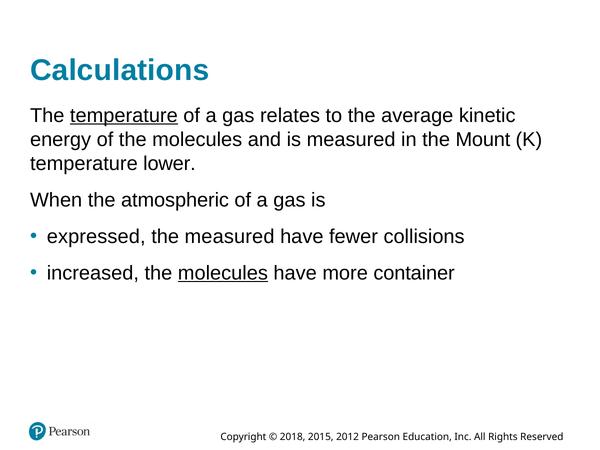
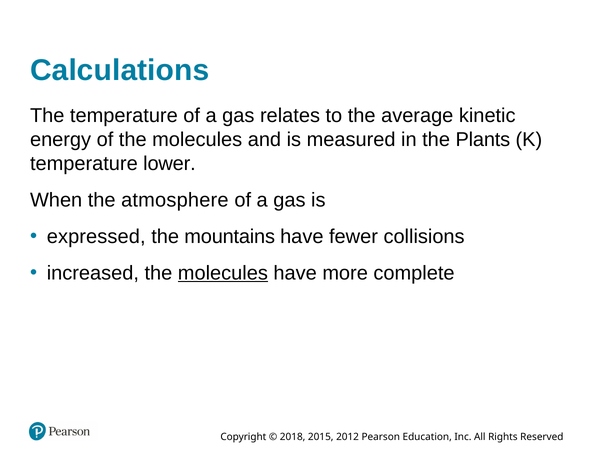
temperature underline: present -> none (124, 116)
Mount: Mount -> Plants (483, 140)
atmospheric: atmospheric -> atmosphere (175, 200)
the measured: measured -> mountains (230, 237)
container: container -> complete (414, 273)
